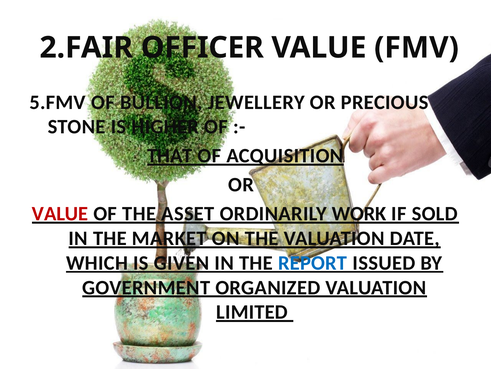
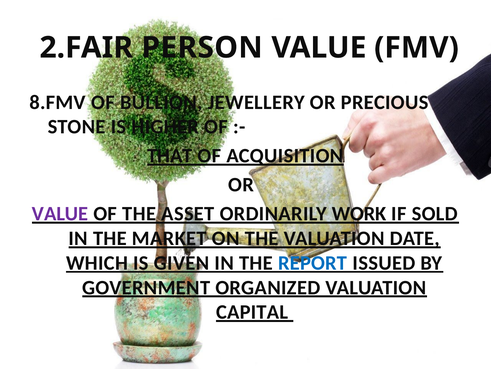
OFFICER: OFFICER -> PERSON (202, 48)
5.FMV: 5.FMV -> 8.FMV (58, 102)
VALUE colour: red -> purple (60, 213)
LIMITED: LIMITED -> CAPITAL (252, 312)
